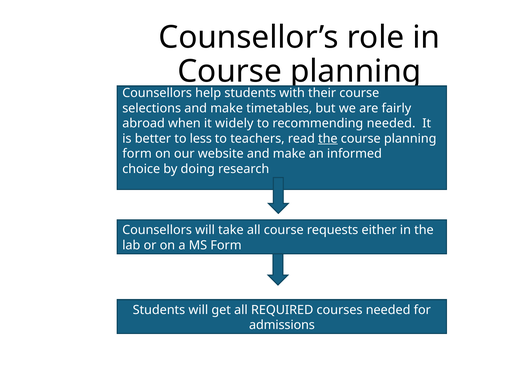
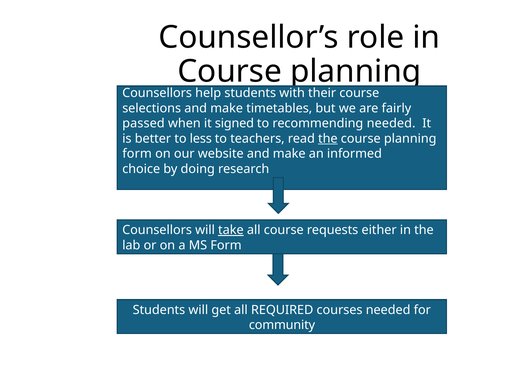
abroad: abroad -> passed (143, 123)
widely: widely -> signed (234, 123)
take underline: none -> present (231, 230)
admissions: admissions -> community (282, 325)
